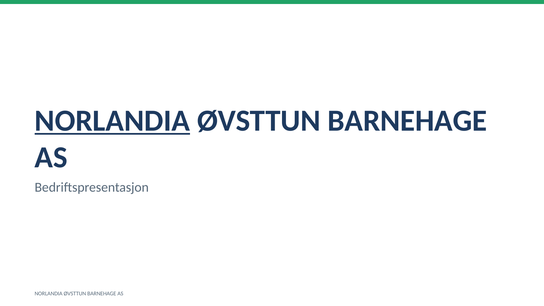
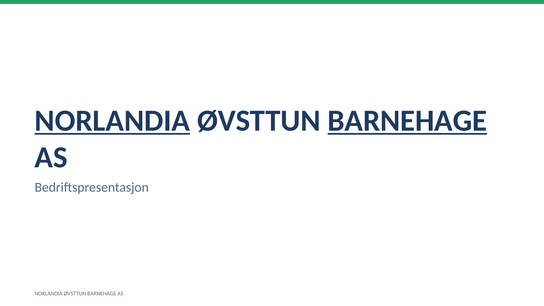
BARNEHAGE underline: none -> present (407, 121)
